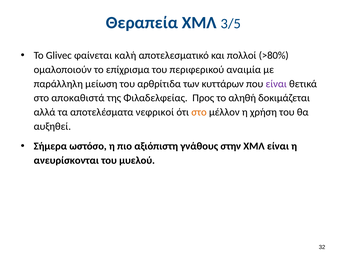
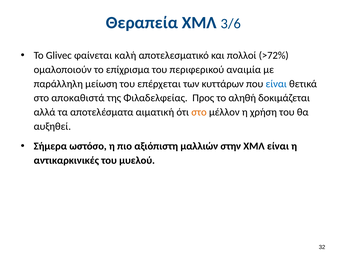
3/5: 3/5 -> 3/6 (231, 24)
>80%: >80% -> >72% (274, 56)
αρθρίτιδα: αρθρίτιδα -> επέρχεται (159, 84)
είναι colour: purple -> blue (276, 84)
νεφρικοί: νεφρικοί -> αιματική (155, 112)
γνάθους: γνάθους -> μαλλιών (199, 147)
ανευρίσκονται: ανευρίσκονται -> αντικαρκινικές (66, 161)
